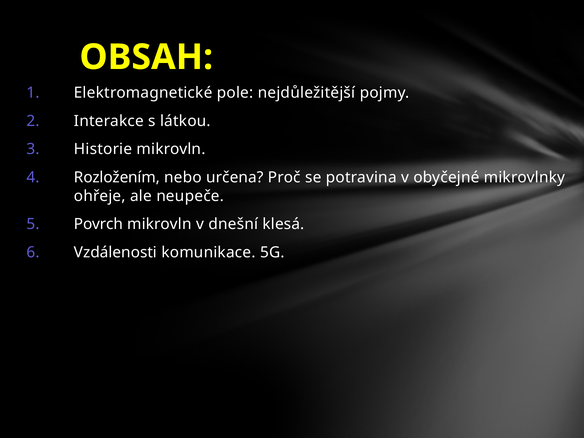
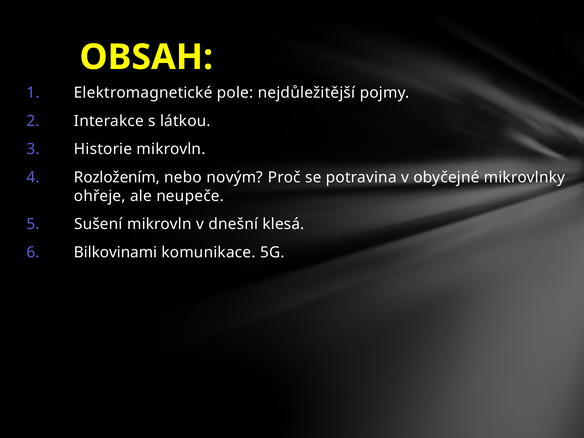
určena: určena -> novým (235, 177)
Povrch: Povrch -> Sušení (98, 224)
Vzdálenosti: Vzdálenosti -> Bilkovinami (115, 252)
